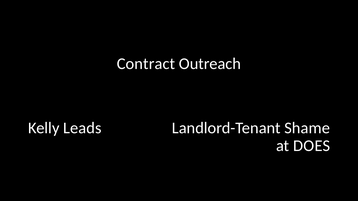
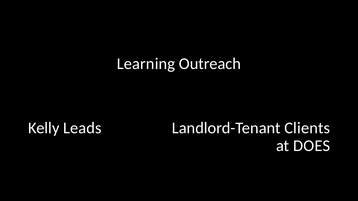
Contract: Contract -> Learning (146, 64)
Shame: Shame -> Clients (307, 128)
